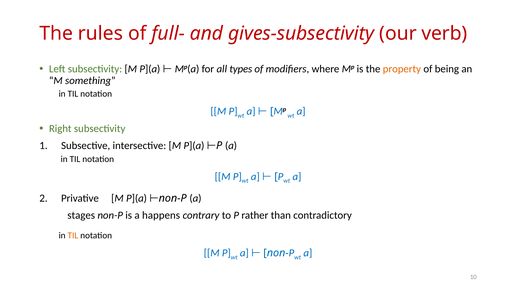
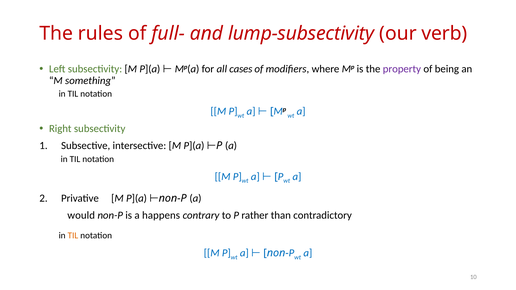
gives-subsectivity: gives-subsectivity -> lump-subsectivity (301, 33)
types: types -> cases (241, 69)
property colour: orange -> purple (402, 69)
stages: stages -> would (81, 215)
